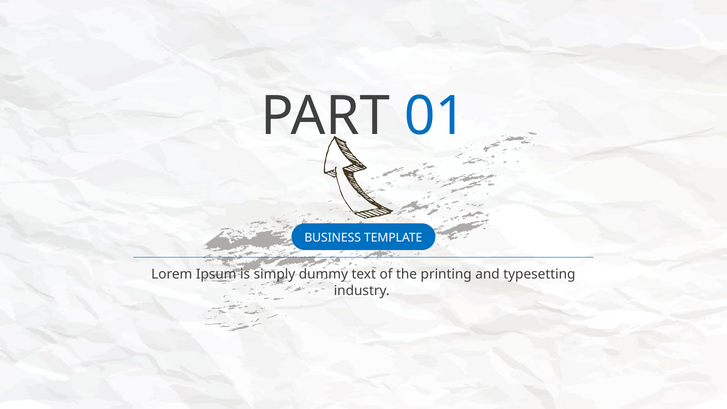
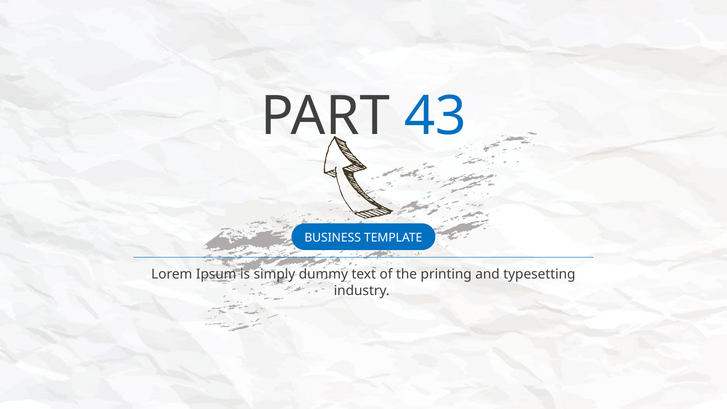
01: 01 -> 43 (435, 116)
